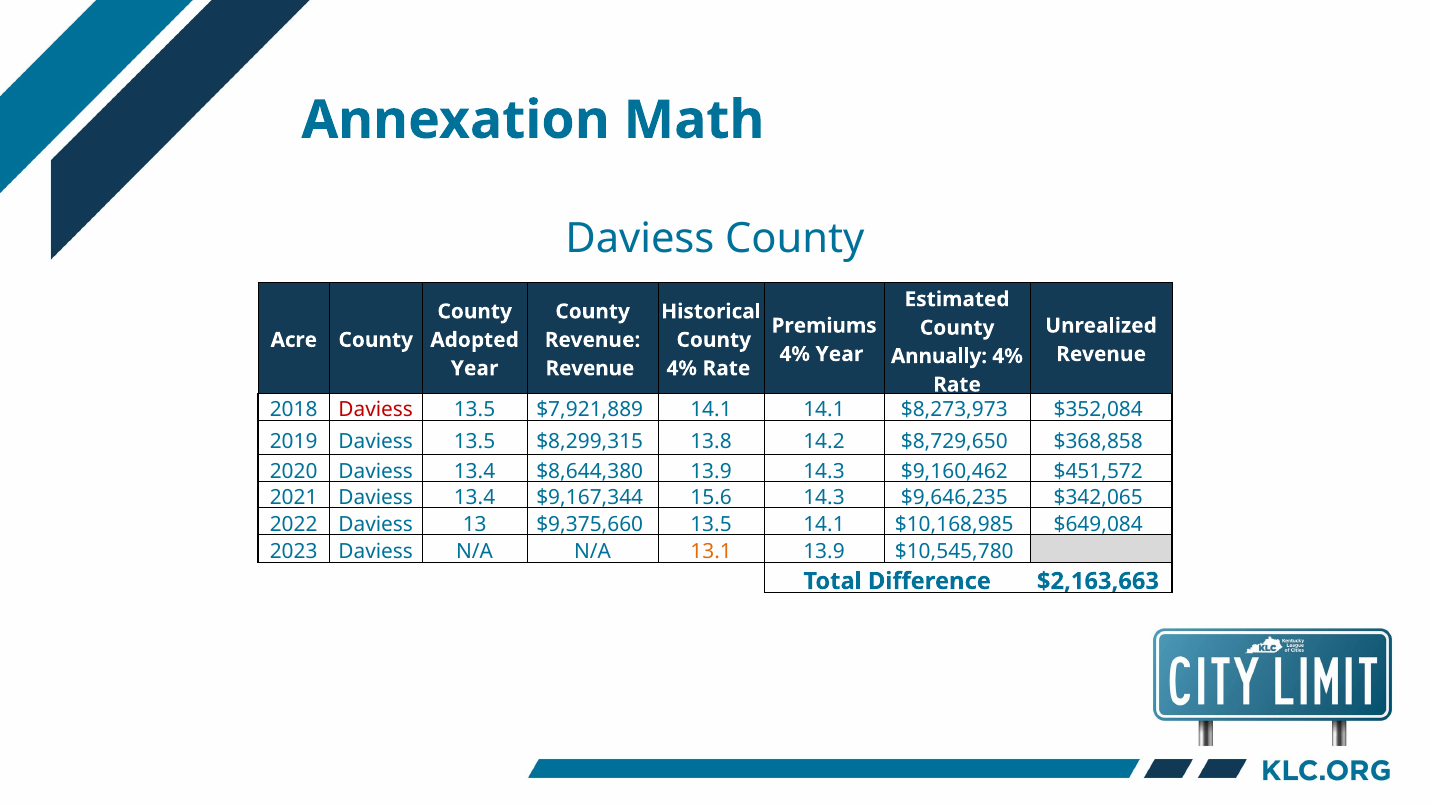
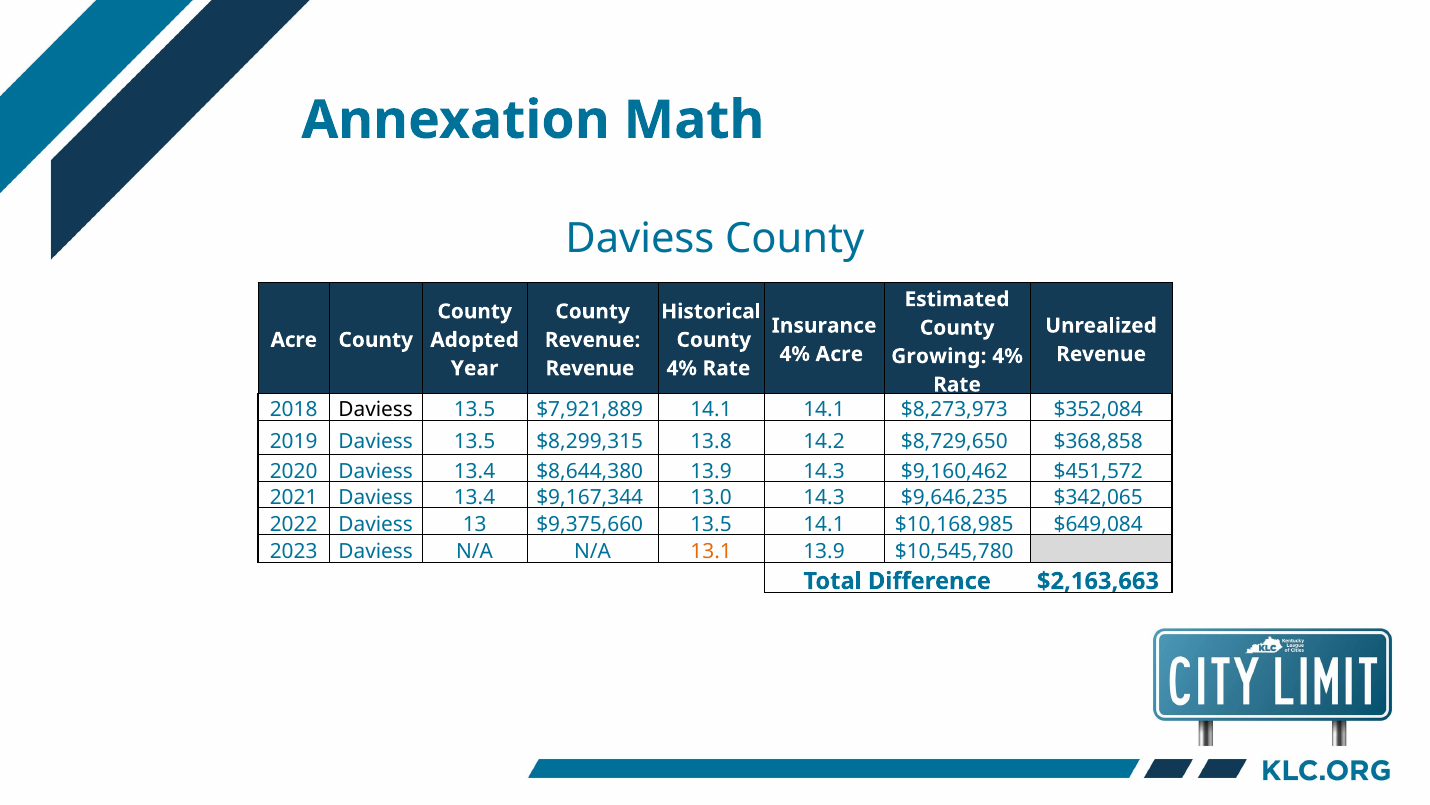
Premiums: Premiums -> Insurance (824, 325)
4% Year: Year -> Acre (839, 354)
Annually: Annually -> Growing (939, 356)
Daviess colour: red -> black (376, 410)
15.6: 15.6 -> 13.0 (711, 497)
